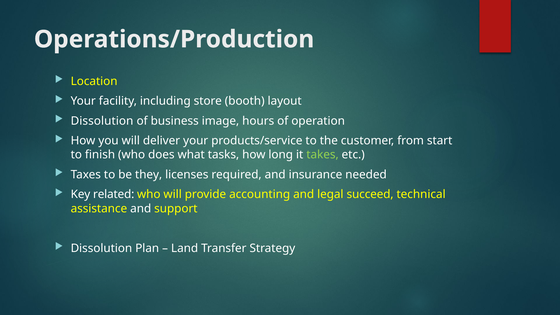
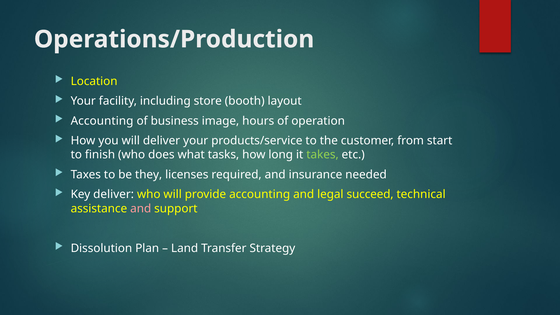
Dissolution: Dissolution -> Accounting (102, 121)
Key related: related -> deliver (114, 194)
and colour: white -> pink (141, 208)
